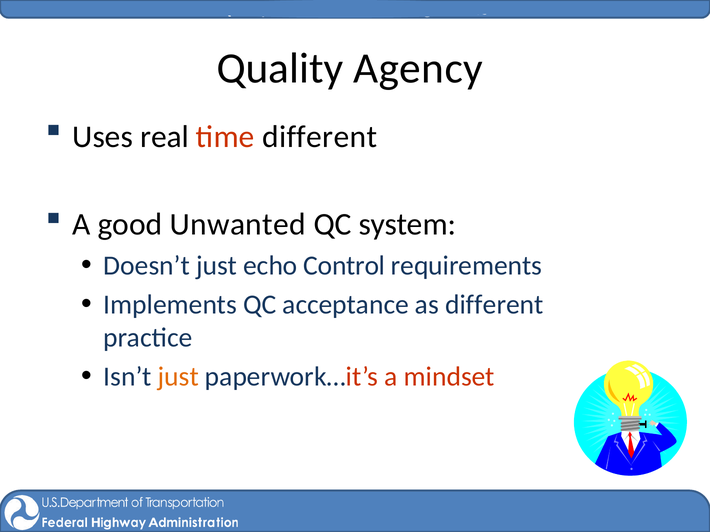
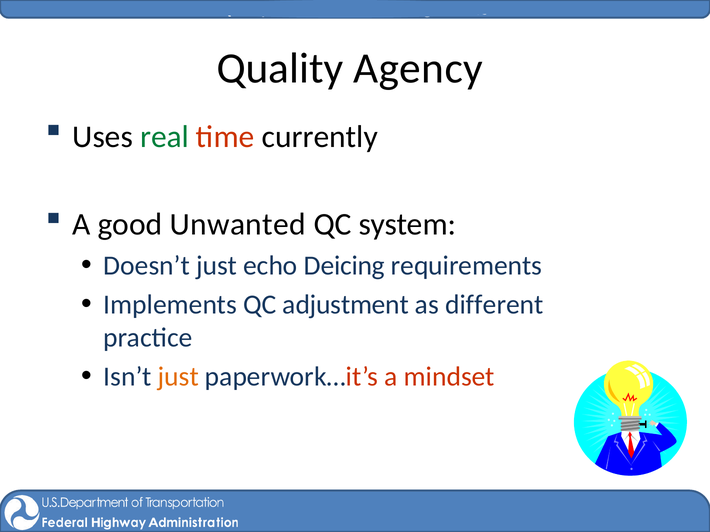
real colour: black -> green (165, 137)
time different: different -> currently (320, 137)
Control: Control -> Deicing (344, 266)
acceptance: acceptance -> adjustment (346, 305)
